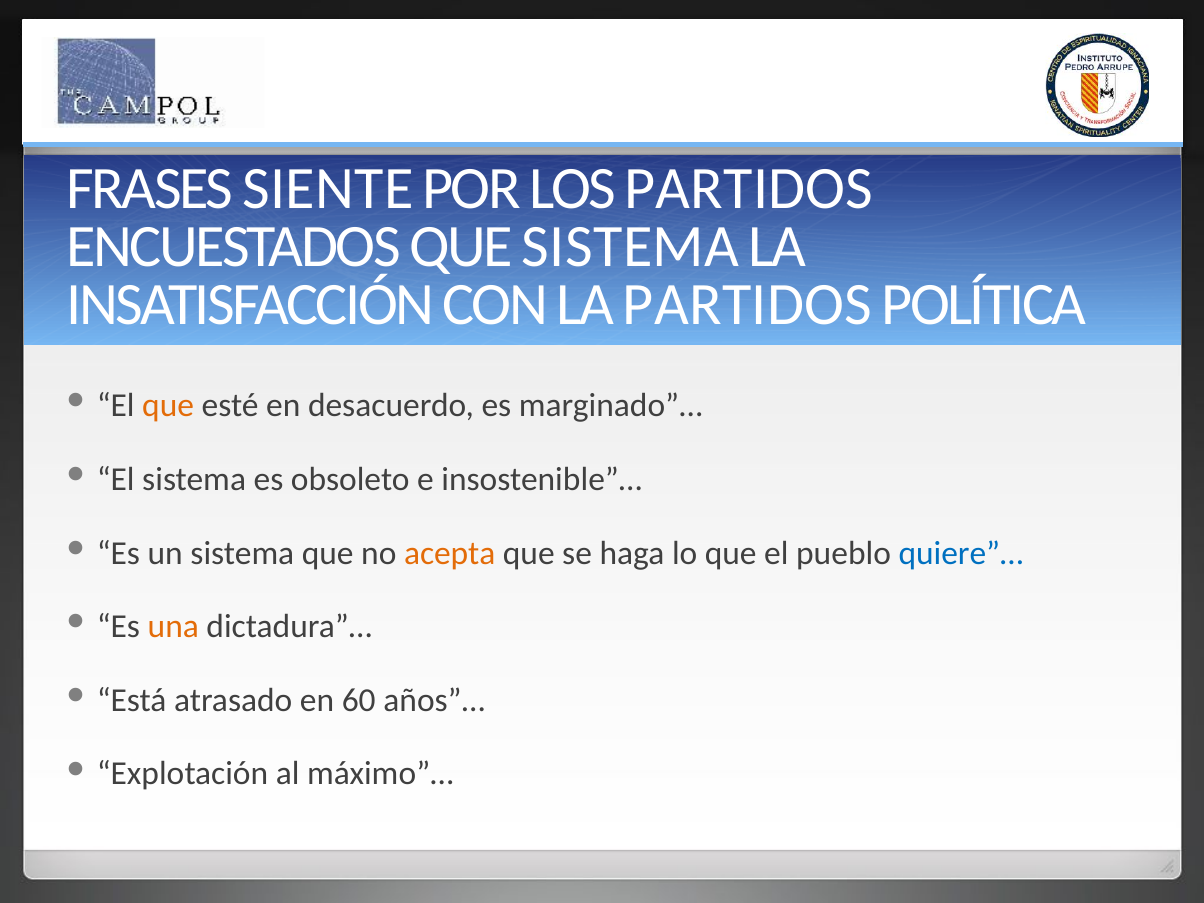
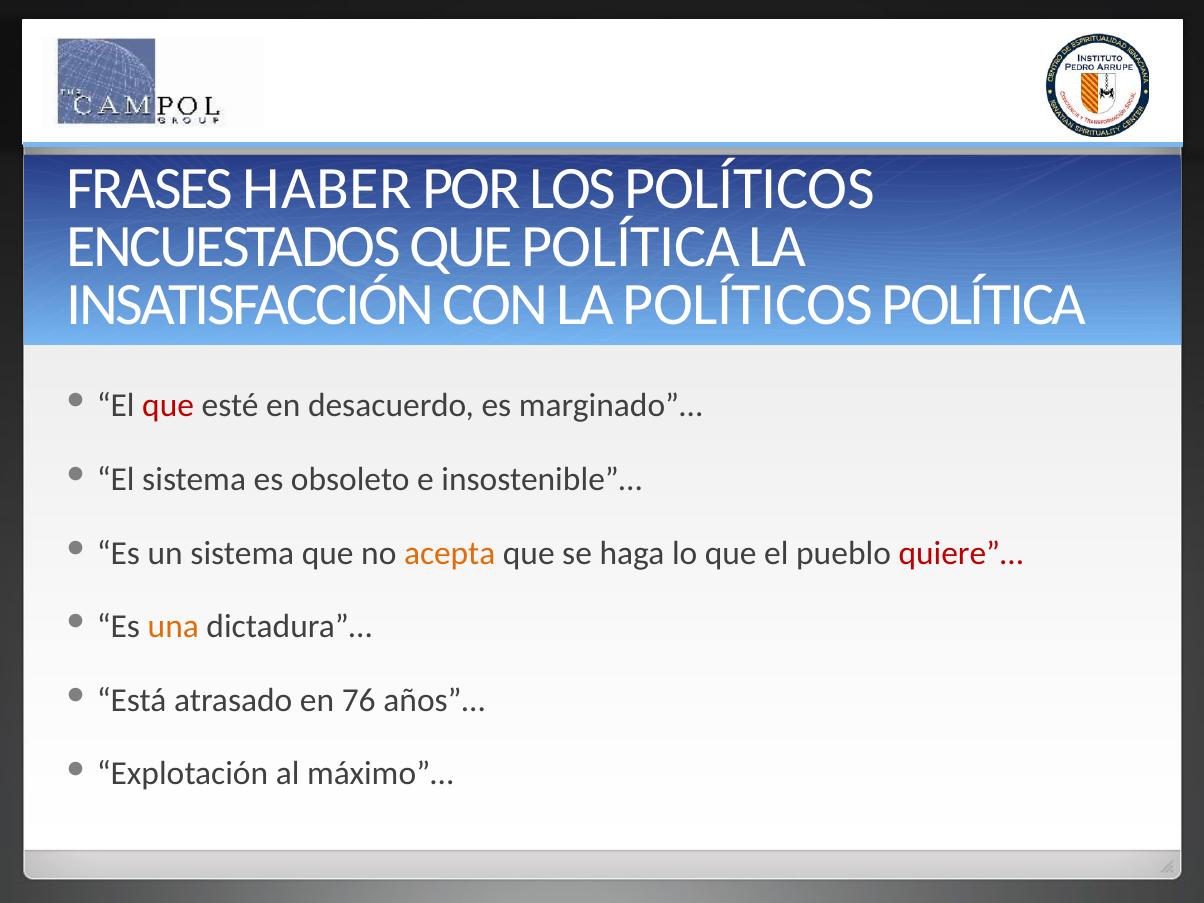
SIENTE: SIENTE -> HABER (328, 189)
LOS PARTIDOS: PARTIDOS -> POLÍTICOS (750, 189)
QUE SISTEMA: SISTEMA -> POLÍTICA (631, 247)
LA PARTIDOS: PARTIDOS -> POLÍTICOS (748, 305)
que colour: orange -> red (168, 406)
quiere”… colour: blue -> red (961, 553)
60: 60 -> 76 (359, 700)
